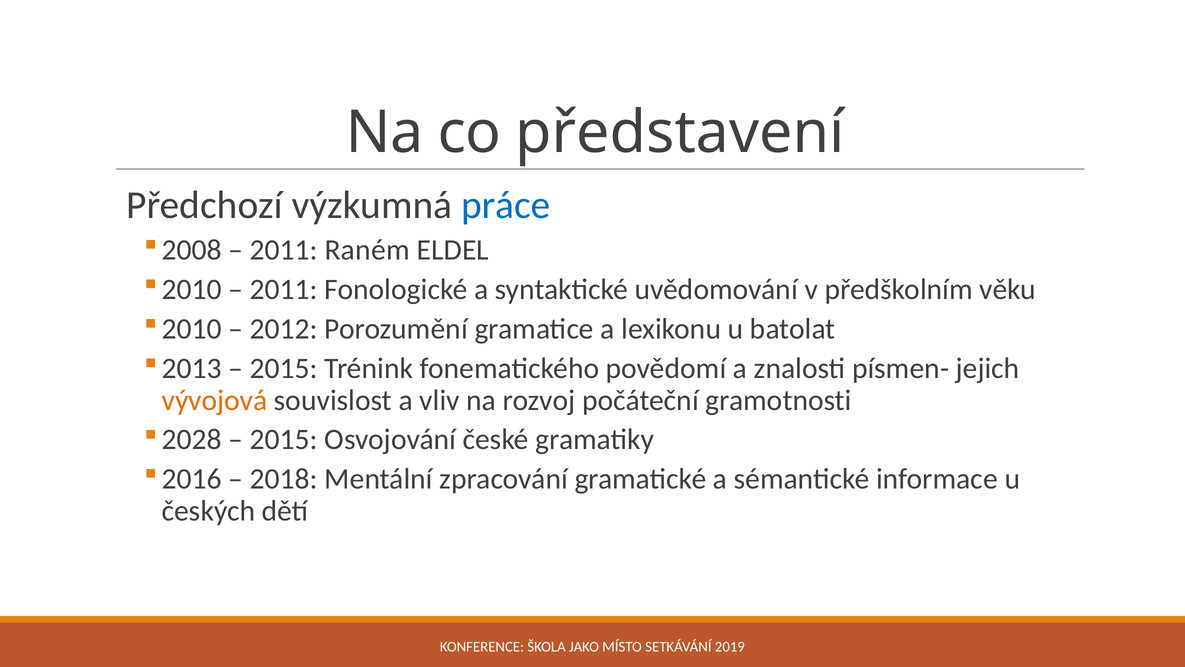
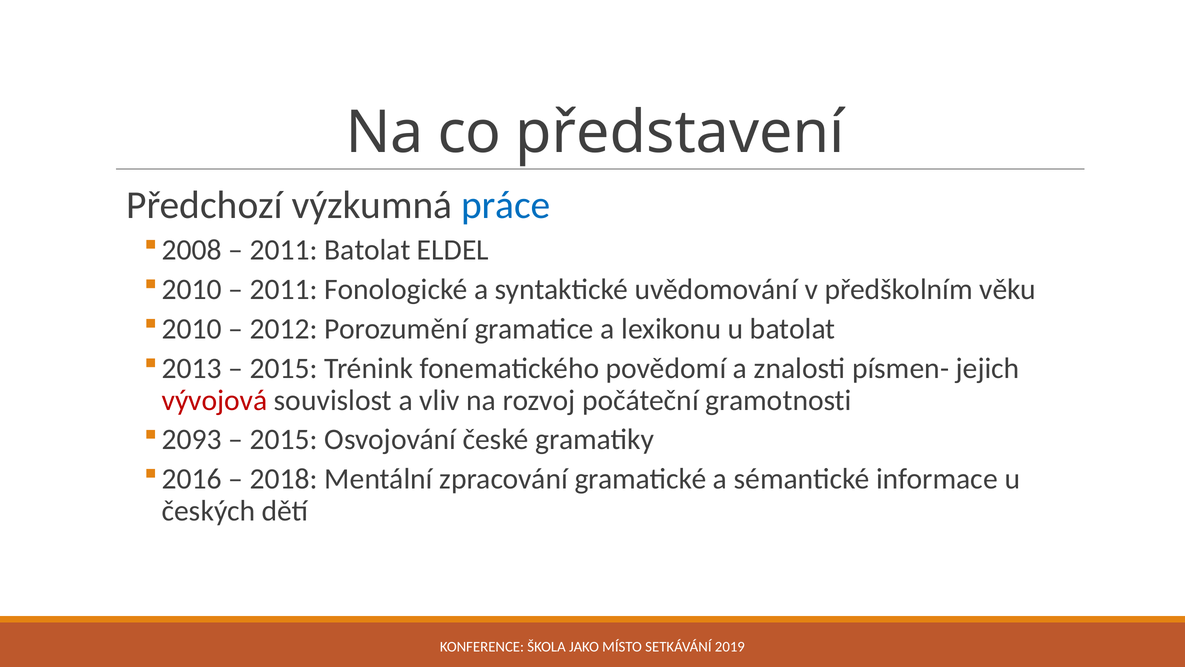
2011 Raném: Raném -> Batolat (367, 250)
vývojová colour: orange -> red (214, 400)
2028: 2028 -> 2093 (192, 439)
